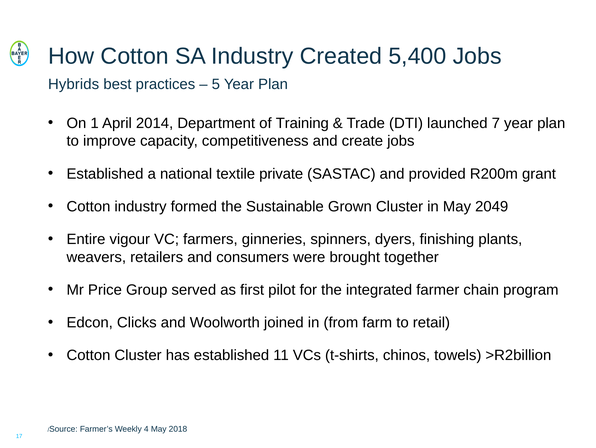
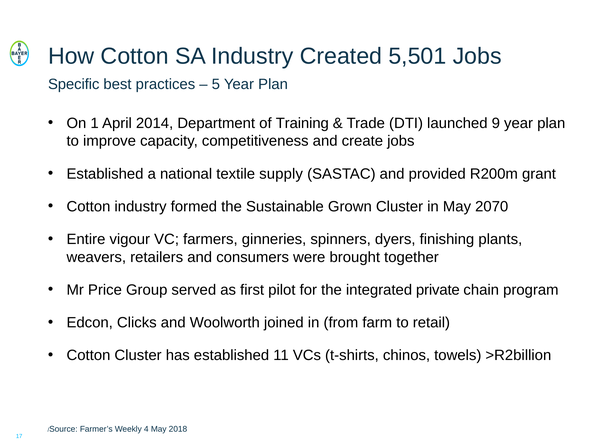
5,400: 5,400 -> 5,501 (417, 56)
Hybrids: Hybrids -> Specific (74, 84)
7: 7 -> 9 (496, 123)
private: private -> supply (281, 174)
2049: 2049 -> 2070 (492, 207)
farmer: farmer -> private (438, 290)
